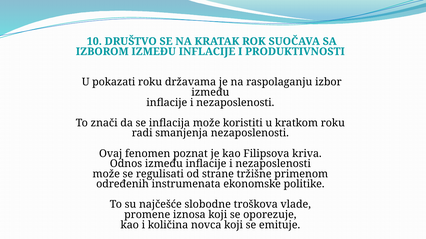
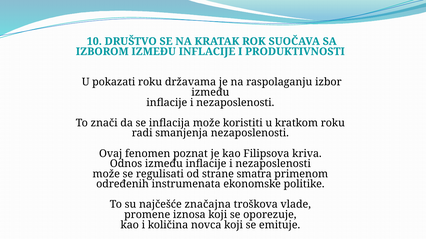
tržišne: tržišne -> smatra (254, 174)
slobodne: slobodne -> značajna (208, 205)
